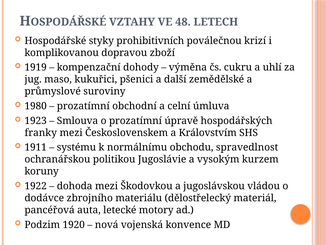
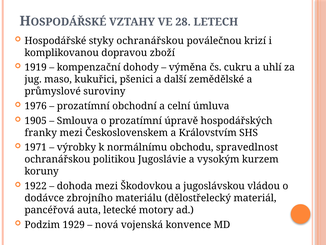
48: 48 -> 28 (183, 22)
styky prohibitivních: prohibitivních -> ochranářskou (150, 41)
1980: 1980 -> 1976 (36, 106)
1923: 1923 -> 1905 (36, 121)
1911: 1911 -> 1971 (36, 147)
systému: systému -> výrobky (76, 147)
1920: 1920 -> 1929 (74, 224)
